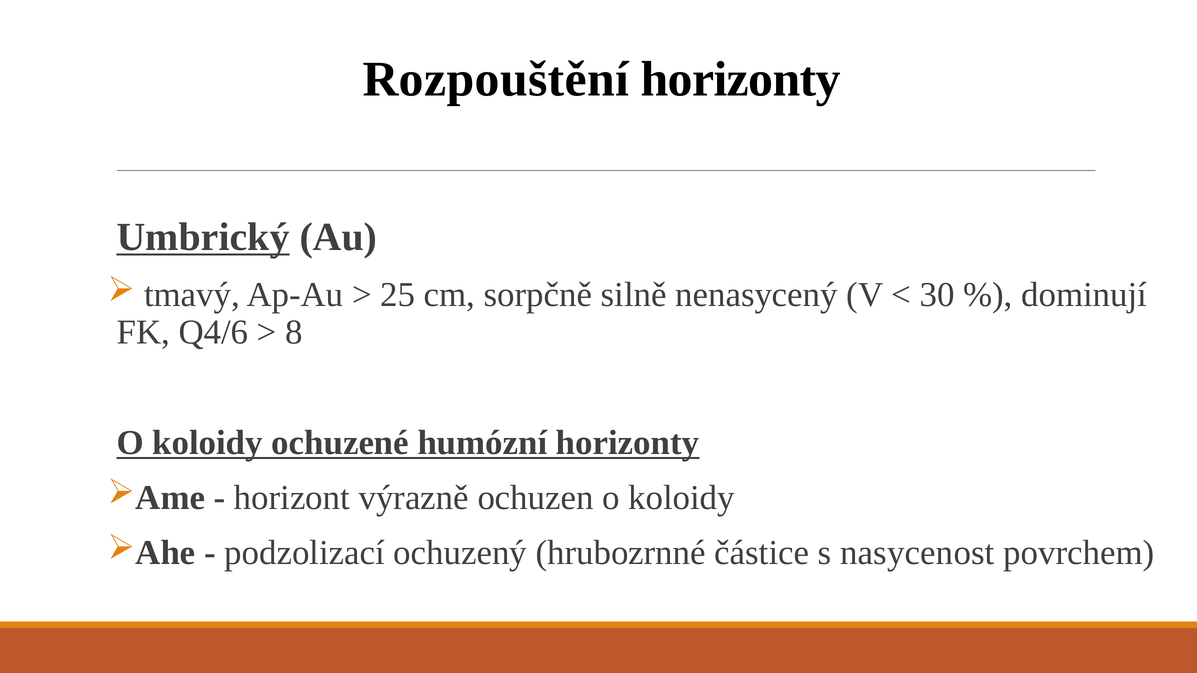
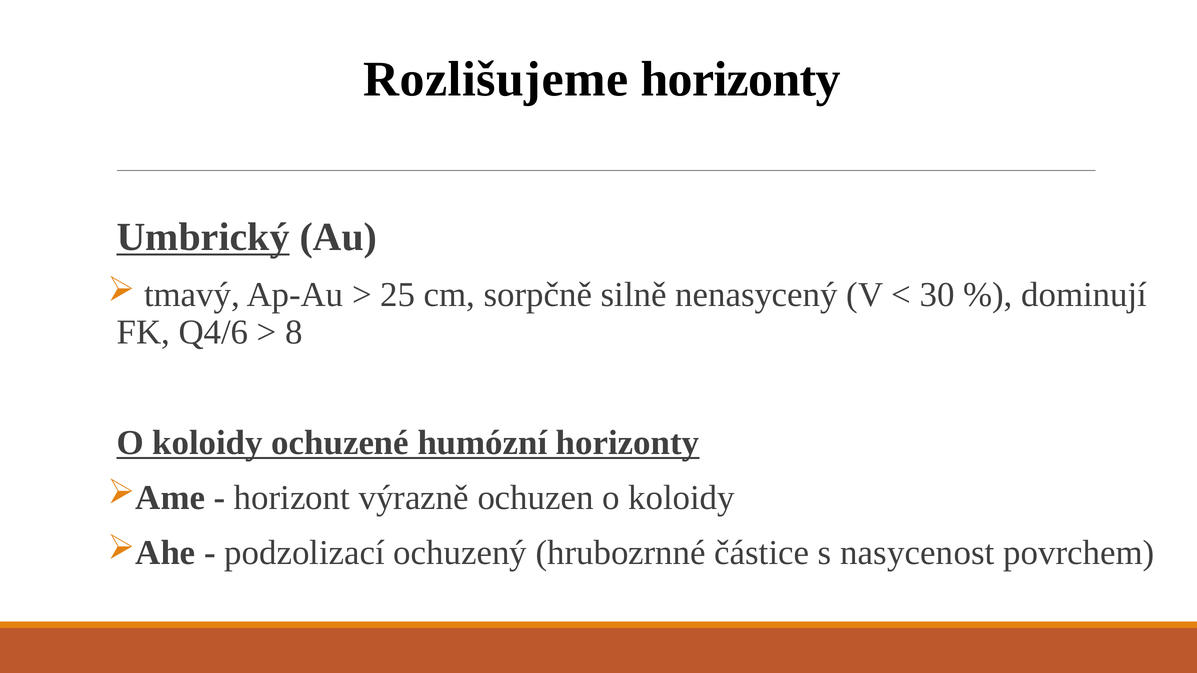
Rozpouštění: Rozpouštění -> Rozlišujeme (496, 80)
